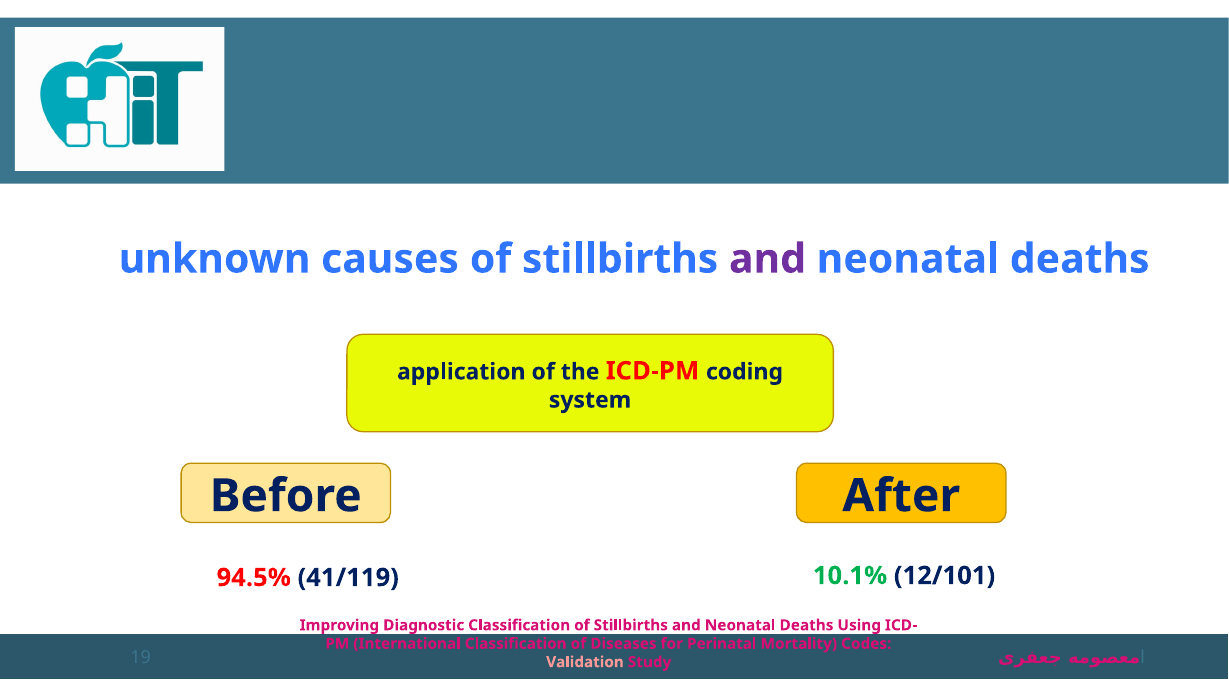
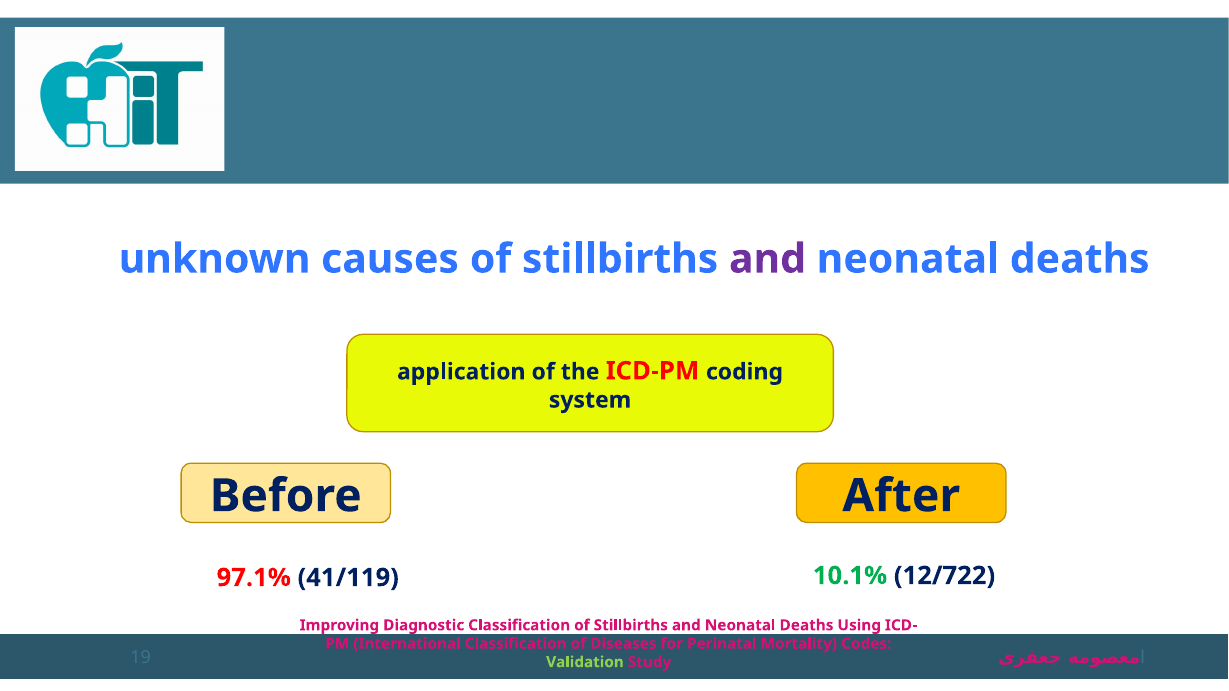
12/101: 12/101 -> 12/722 (945, 576)
94.5%: 94.5% -> 97.1% (254, 578)
Validation colour: pink -> light green (585, 662)
